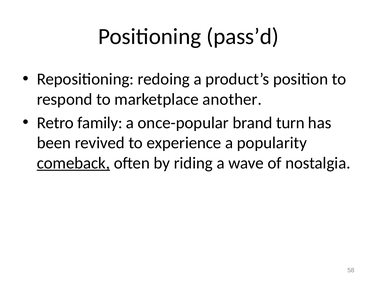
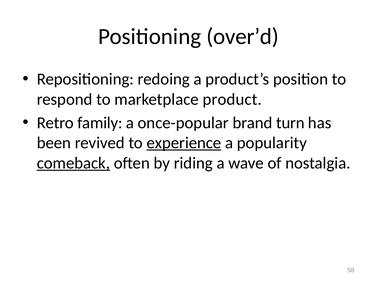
pass’d: pass’d -> over’d (243, 36)
another: another -> product (232, 99)
experience underline: none -> present (184, 143)
